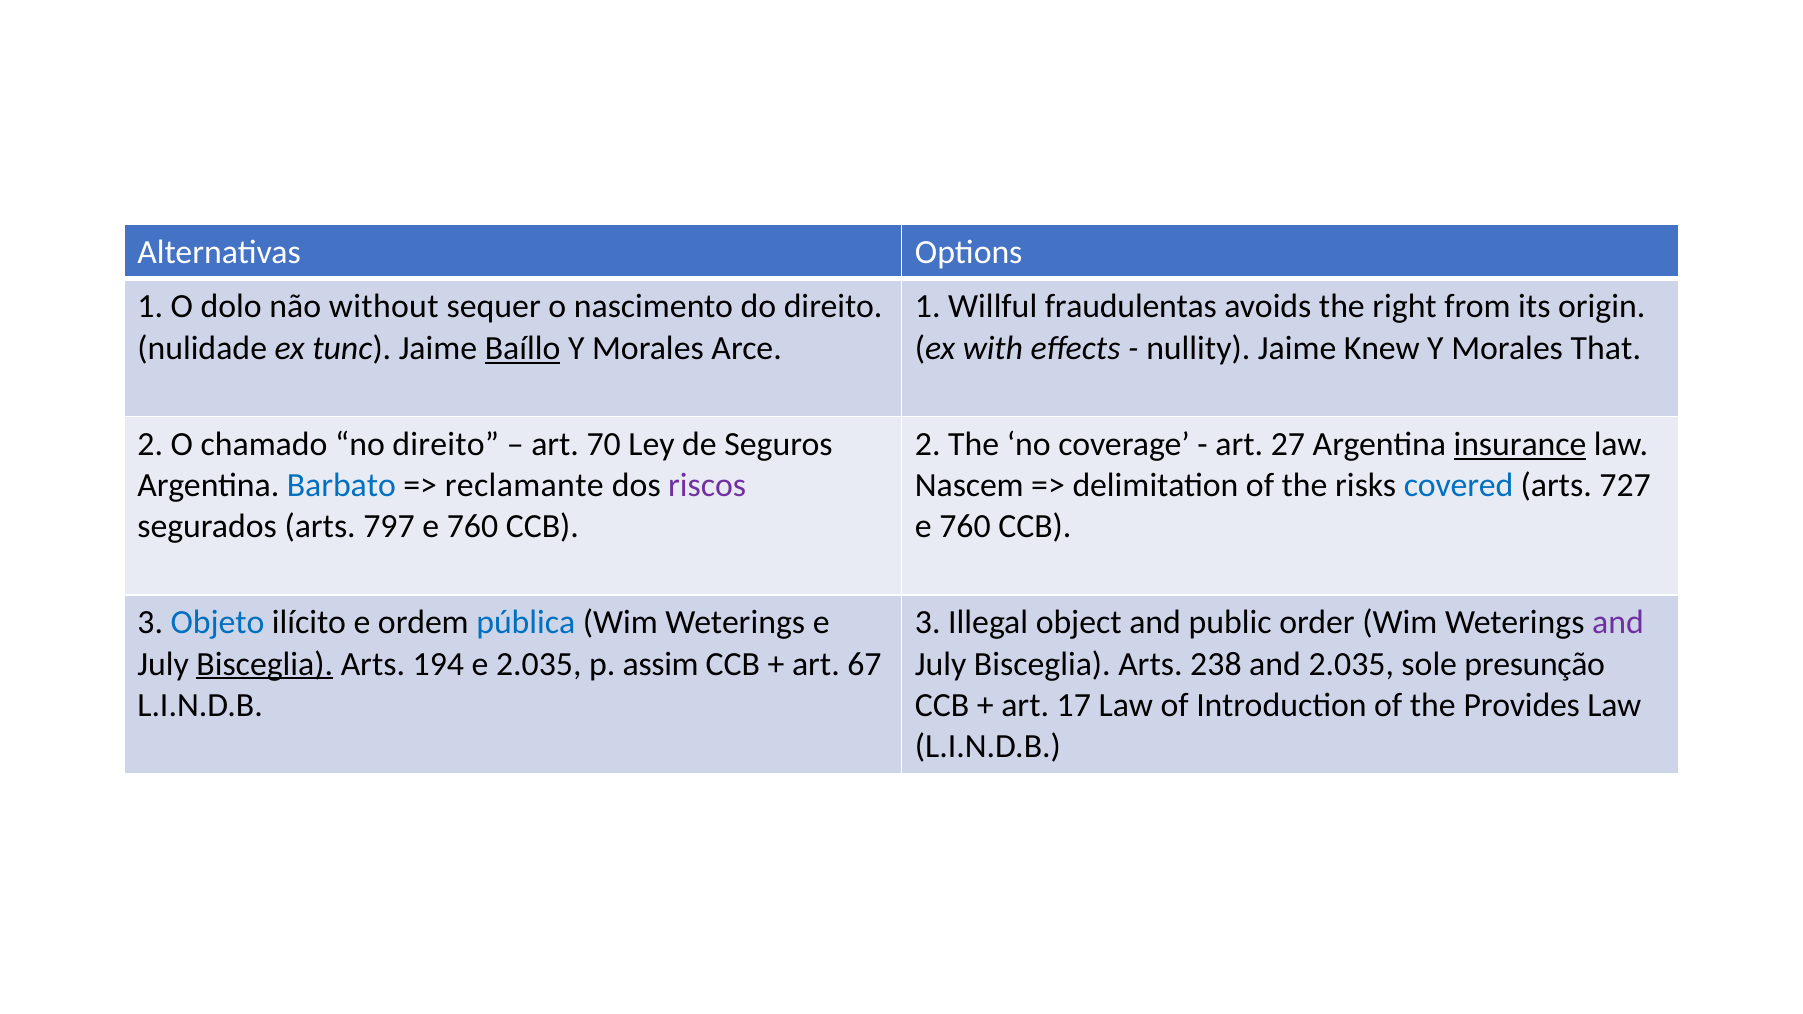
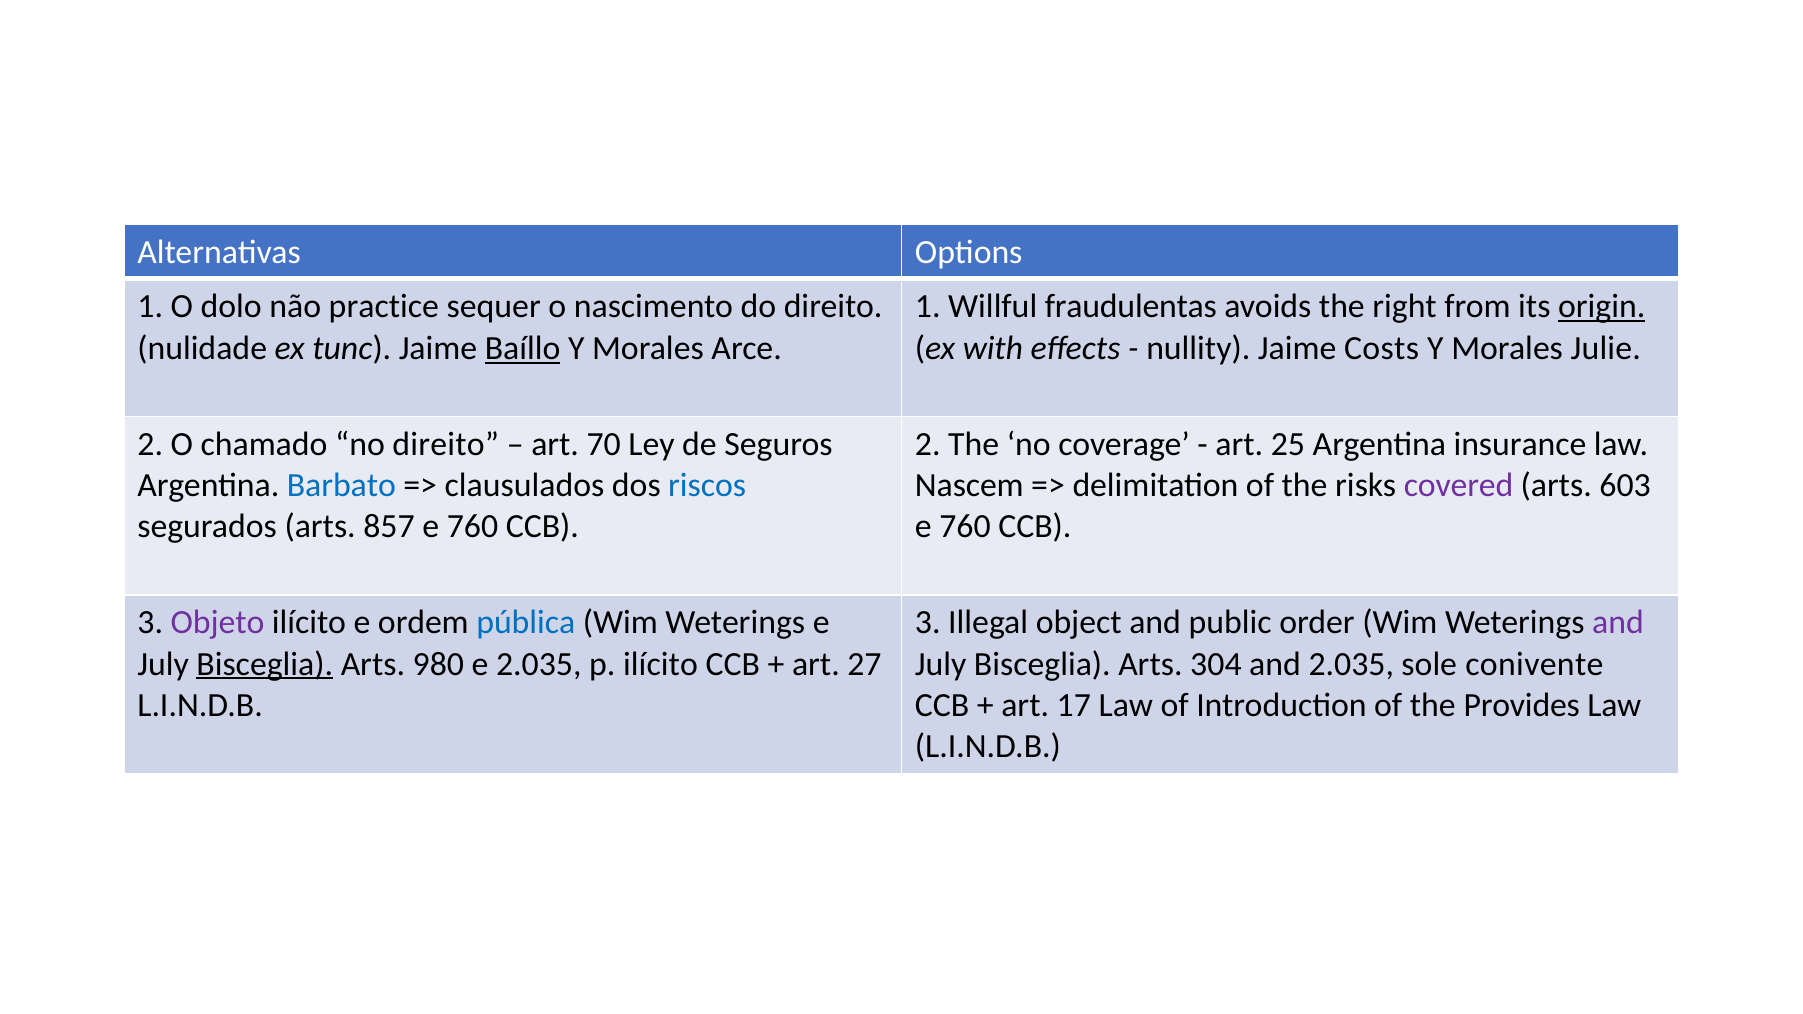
without: without -> practice (384, 307)
origin underline: none -> present (1602, 307)
Knew: Knew -> Costs (1382, 348)
That: That -> Julie (1606, 348)
27: 27 -> 25 (1288, 444)
insurance underline: present -> none (1520, 444)
reclamante: reclamante -> clausulados (524, 485)
riscos colour: purple -> blue (707, 485)
covered colour: blue -> purple (1459, 485)
727: 727 -> 603 (1625, 485)
797: 797 -> 857 (389, 527)
Objeto colour: blue -> purple (217, 623)
194: 194 -> 980 (438, 664)
p assim: assim -> ilícito (660, 664)
67: 67 -> 27 (864, 664)
238: 238 -> 304 (1216, 664)
presunção: presunção -> conivente (1534, 664)
